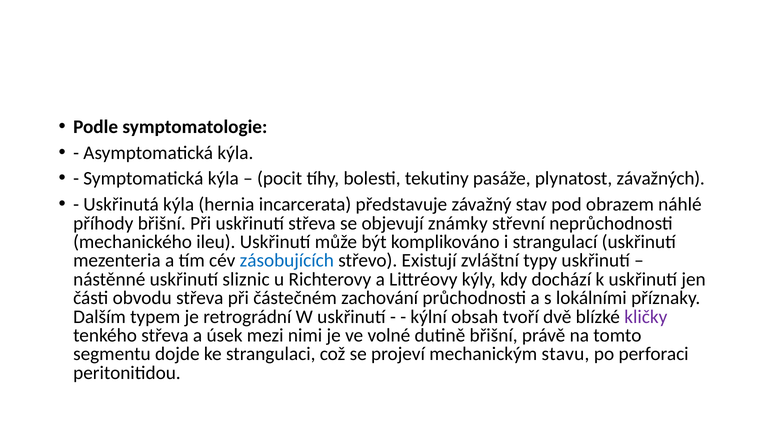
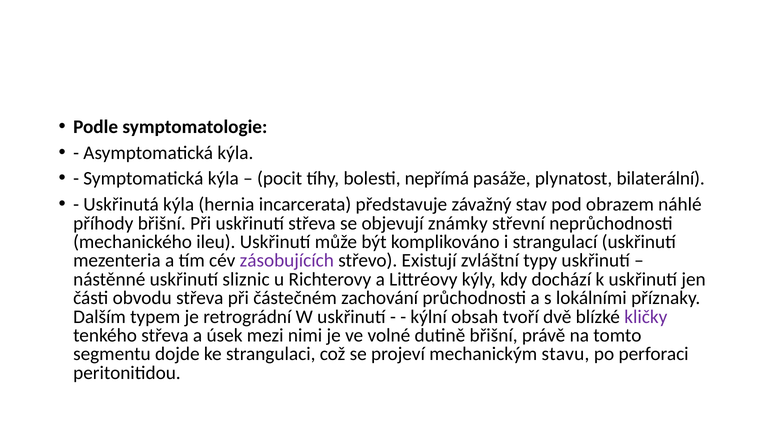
tekutiny: tekutiny -> nepřímá (437, 179)
závažných: závažných -> bilaterální (661, 179)
zásobujících colour: blue -> purple (287, 261)
